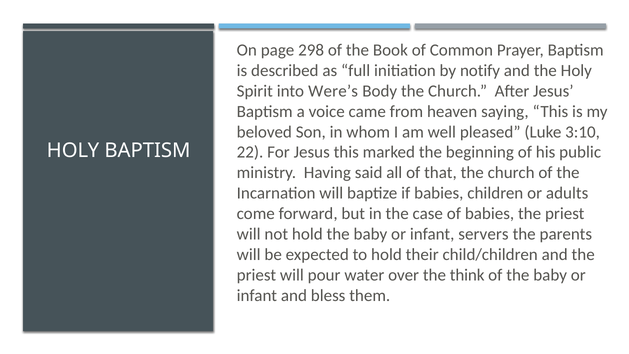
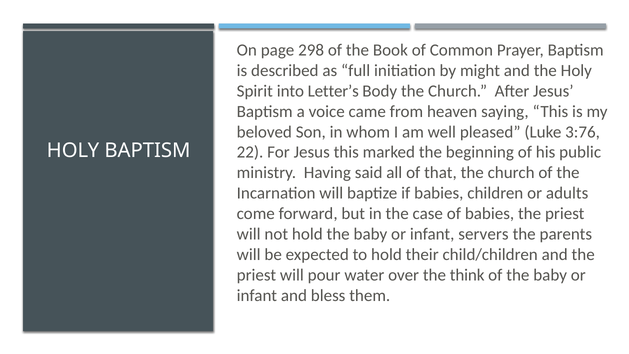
notify: notify -> might (480, 71)
Were’s: Were’s -> Letter’s (333, 91)
3:10: 3:10 -> 3:76 (583, 132)
